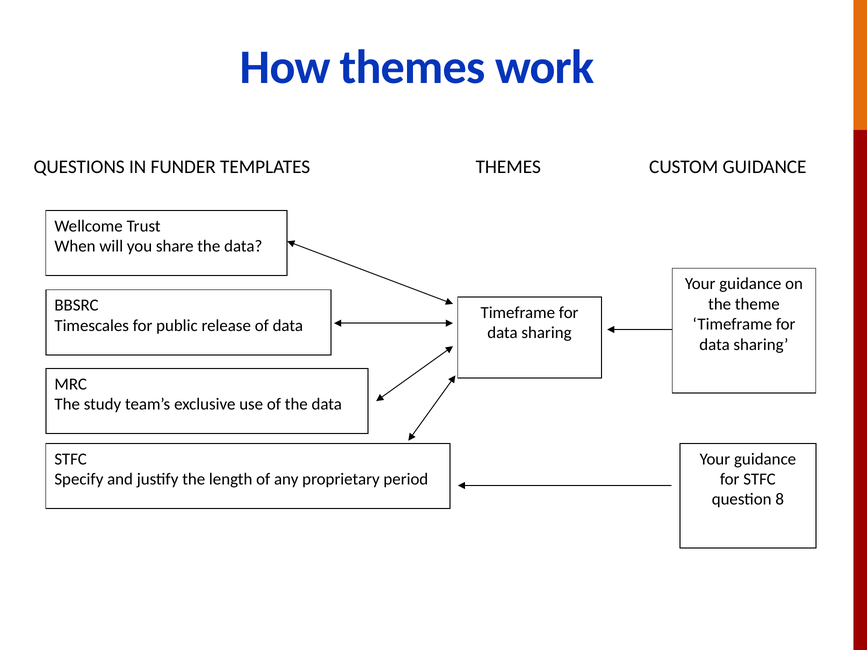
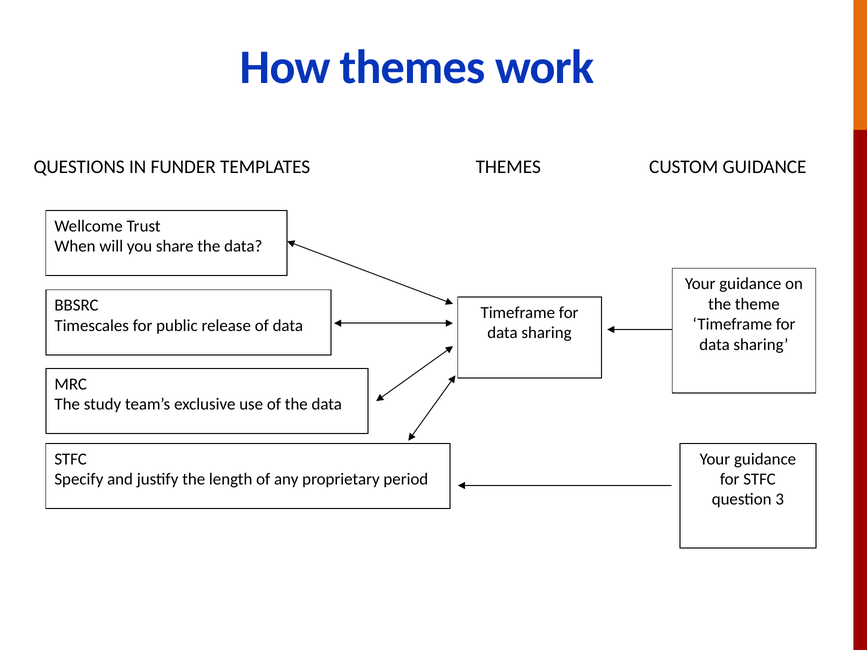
8: 8 -> 3 (780, 500)
